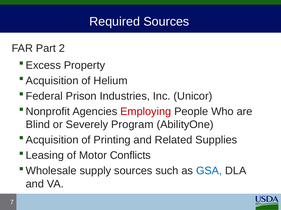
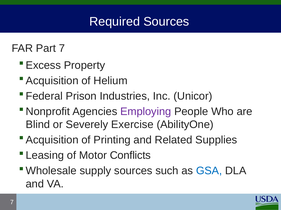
Part 2: 2 -> 7 (62, 49)
Employing colour: red -> purple (146, 112)
Program: Program -> Exercise (132, 125)
